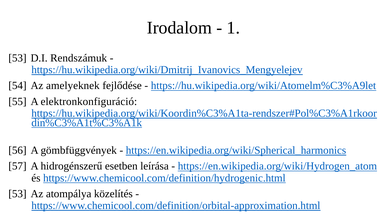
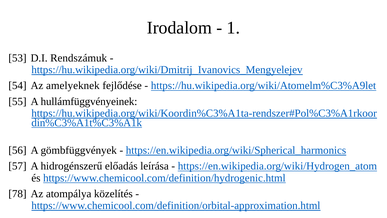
elektronkonfiguráció: elektronkonfiguráció -> hullámfüggvényeinek (89, 101)
esetben: esetben -> előadás (121, 166)
53: 53 -> 78 (17, 193)
